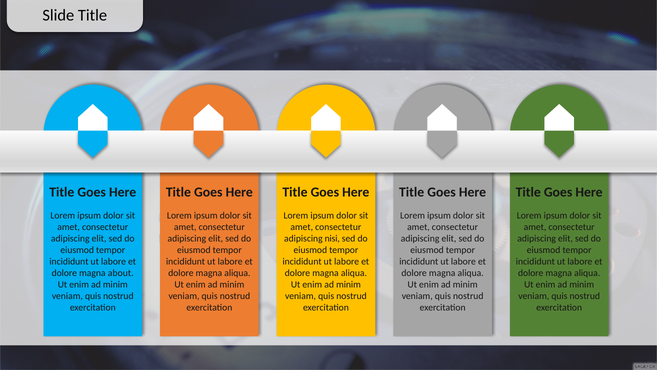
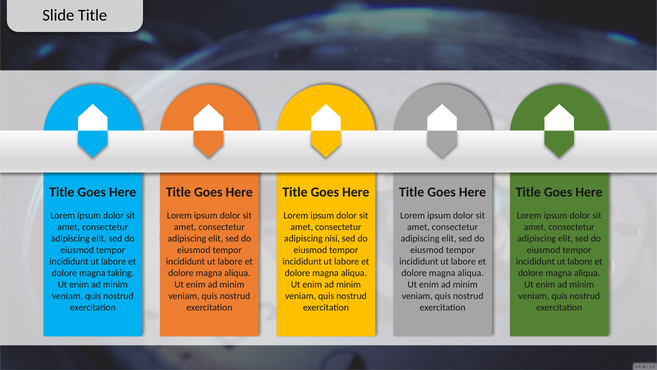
about: about -> taking (121, 273)
